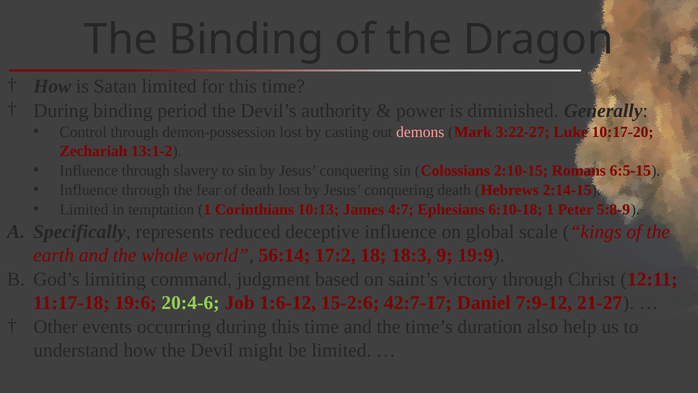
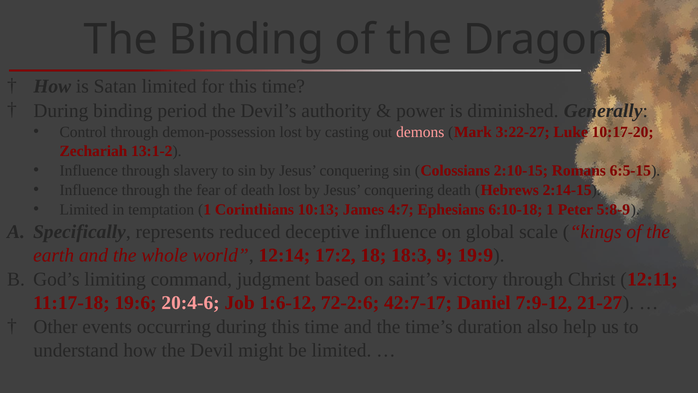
56:14: 56:14 -> 12:14 (284, 255)
20:4-6 colour: light green -> pink (191, 302)
15-2:6: 15-2:6 -> 72-2:6 (350, 302)
